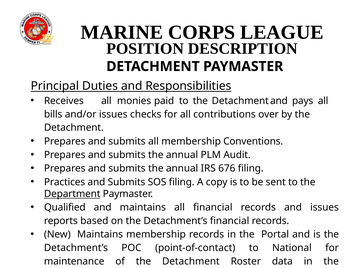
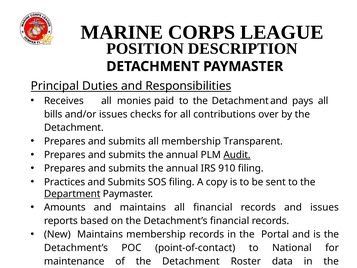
Conventions: Conventions -> Transparent (253, 141)
Audit underline: none -> present (237, 155)
676: 676 -> 910 (227, 168)
Qualified: Qualified -> Amounts (65, 207)
